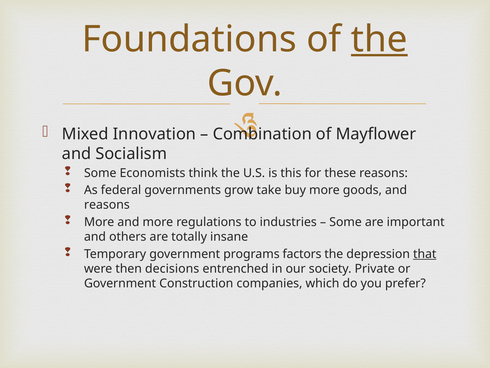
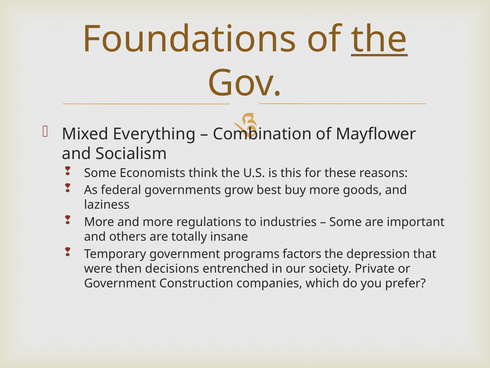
Innovation: Innovation -> Everything (154, 134)
take: take -> best (269, 190)
reasons: reasons -> laziness (107, 205)
that underline: present -> none (425, 254)
